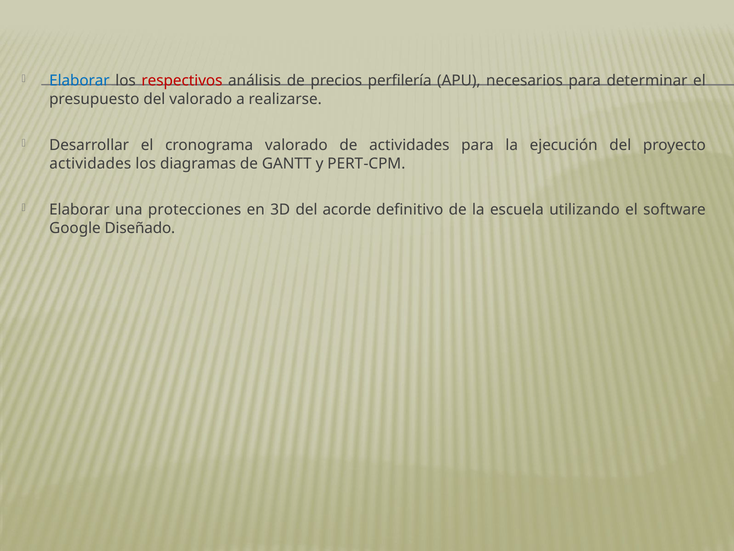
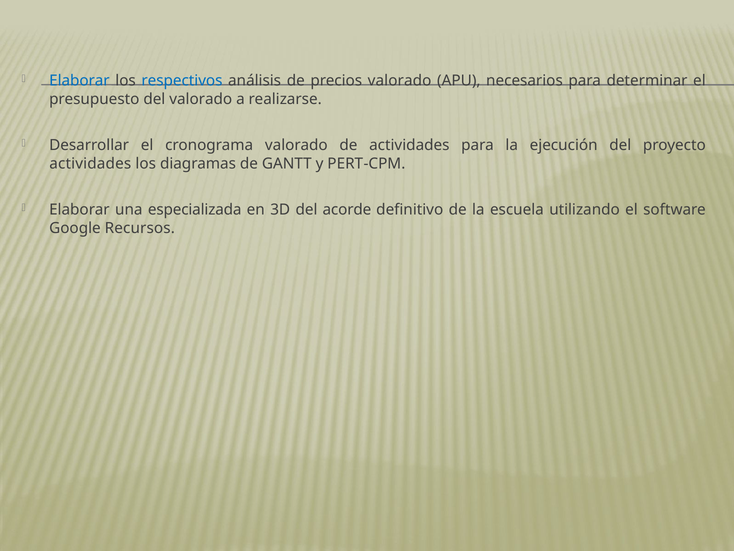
respectivos colour: red -> blue (182, 81)
precios perfilería: perfilería -> valorado (400, 81)
protecciones: protecciones -> especializada (195, 209)
Diseñado: Diseñado -> Recursos (140, 228)
